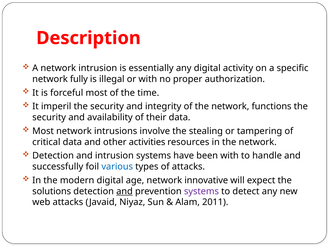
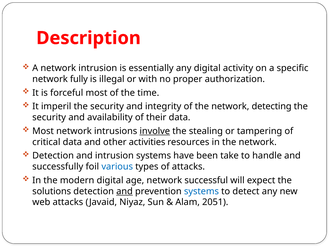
functions: functions -> detecting (272, 106)
involve underline: none -> present (155, 131)
been with: with -> take (230, 155)
innovative: innovative -> successful (206, 180)
systems colour: purple -> blue (201, 191)
2011: 2011 -> 2051 (215, 202)
